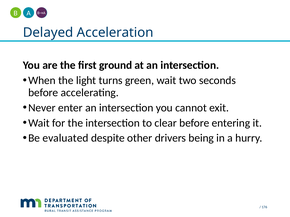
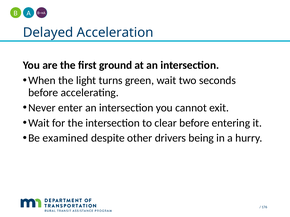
evaluated: evaluated -> examined (65, 138)
